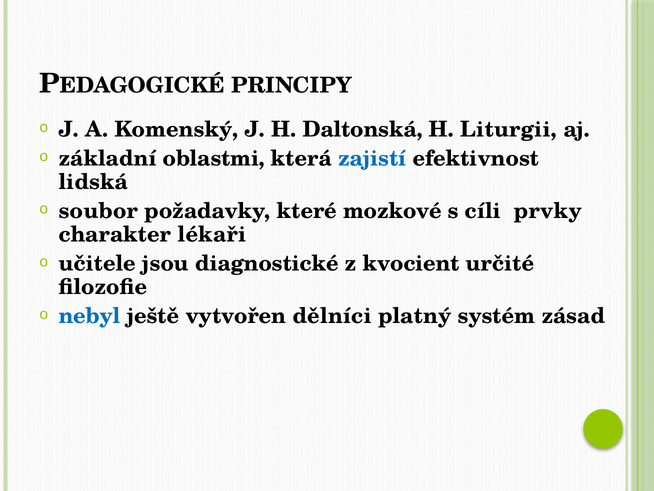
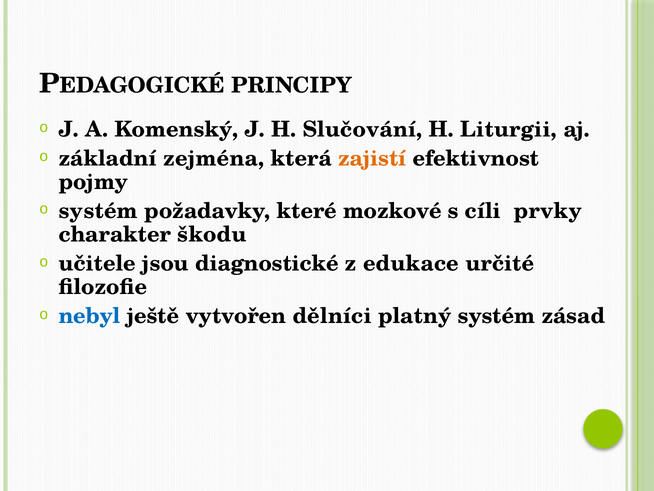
Daltonská: Daltonská -> Slučování (363, 129)
oblastmi: oblastmi -> zejména (214, 158)
zajistí colour: blue -> orange (372, 158)
lidská: lidská -> pojmy (93, 182)
soubor: soubor -> systém (98, 211)
lékaři: lékaři -> škodu (212, 234)
kvocient: kvocient -> edukace (411, 263)
